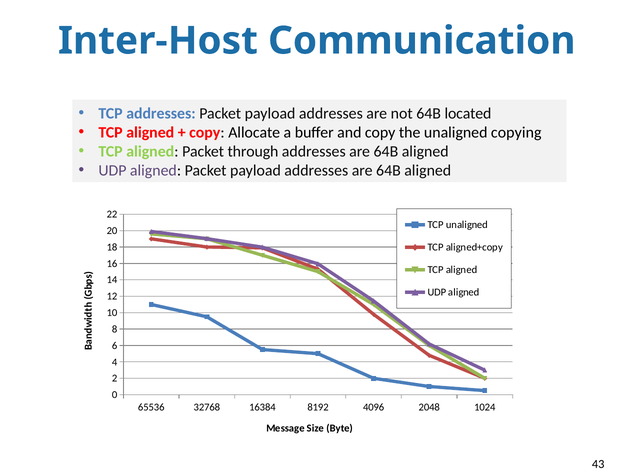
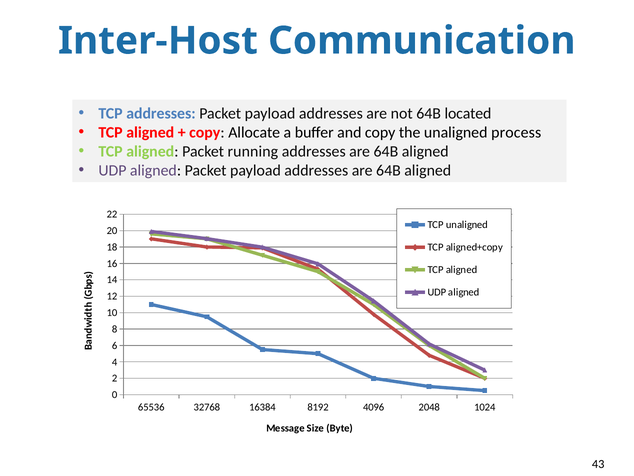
copying: copying -> process (516, 132)
through: through -> running (253, 151)
